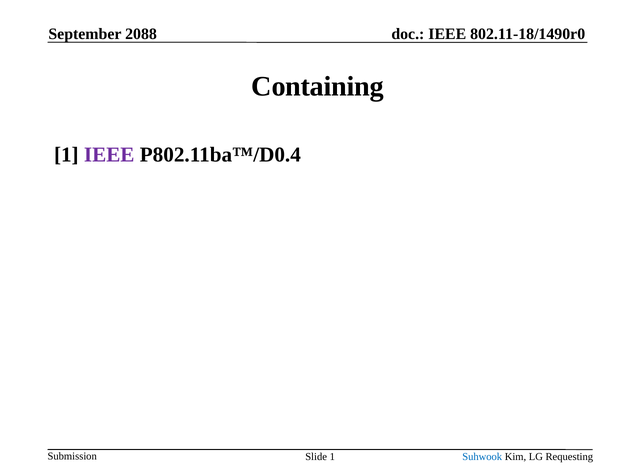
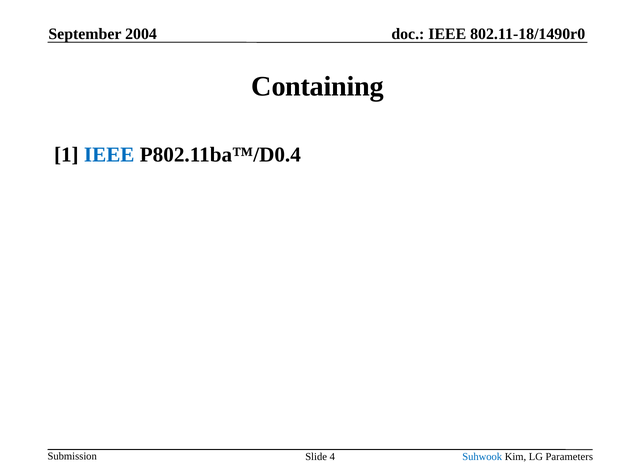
2088: 2088 -> 2004 (141, 34)
IEEE colour: purple -> blue (109, 155)
Slide 1: 1 -> 4 (332, 457)
Requesting: Requesting -> Parameters (569, 457)
